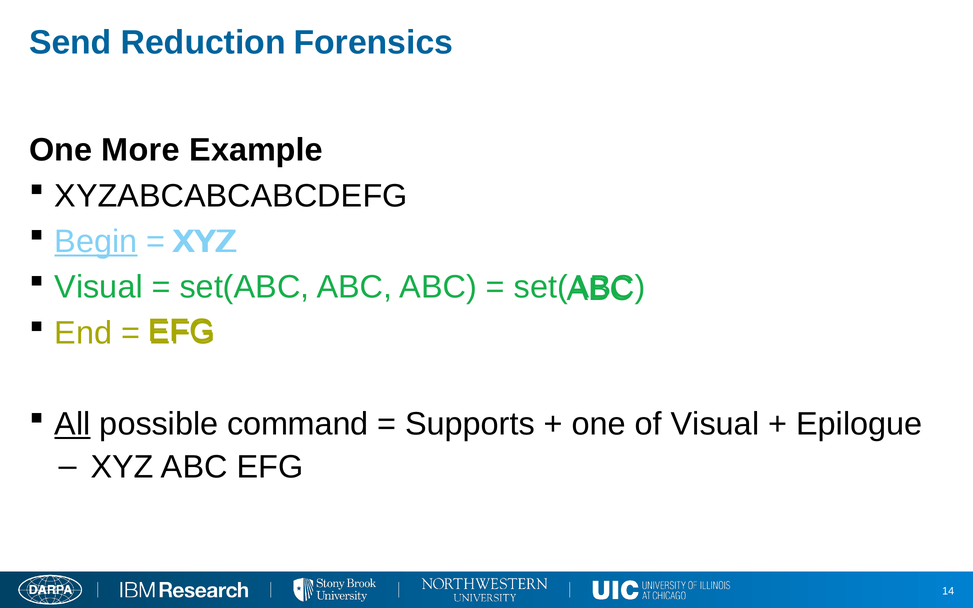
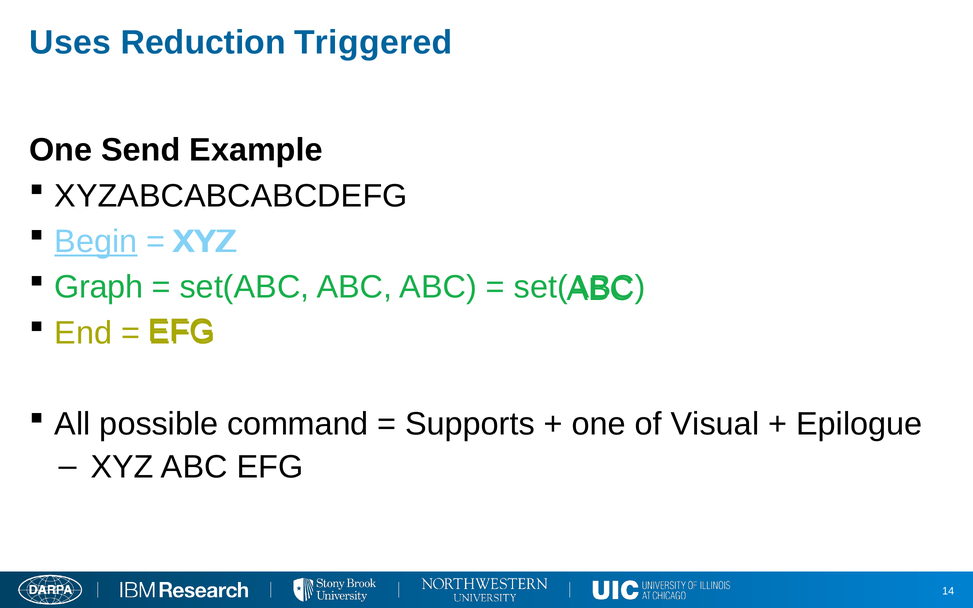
Send: Send -> Uses (70, 42)
Forensics: Forensics -> Triggered (373, 42)
More: More -> Send (141, 150)
Visual: Visual -> Graph (99, 287)
All underline: present -> none (72, 424)
